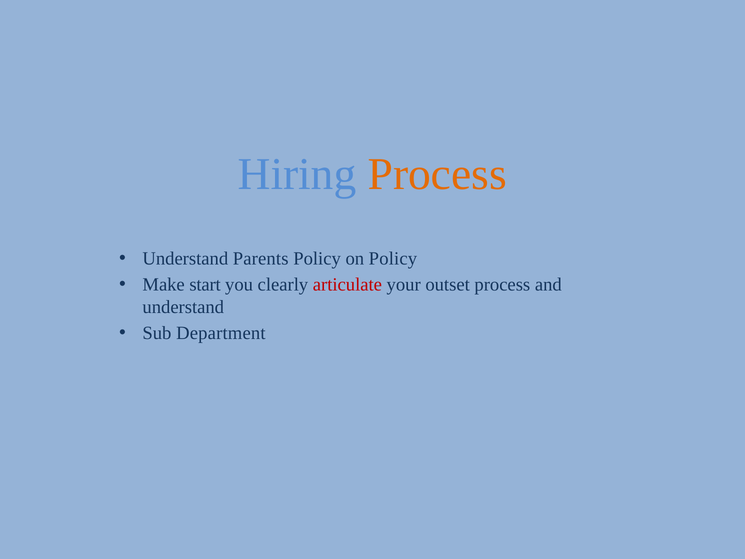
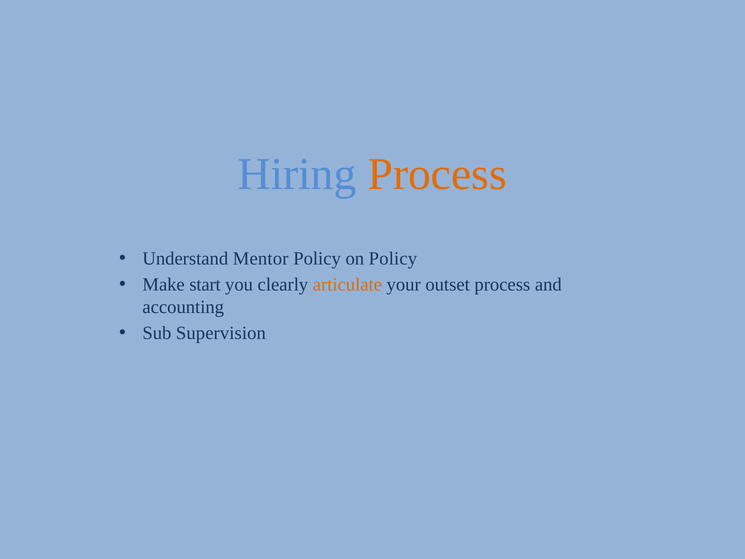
Parents: Parents -> Mentor (261, 258)
articulate colour: red -> orange (347, 284)
understand: understand -> accounting (183, 307)
Department: Department -> Supervision (221, 333)
